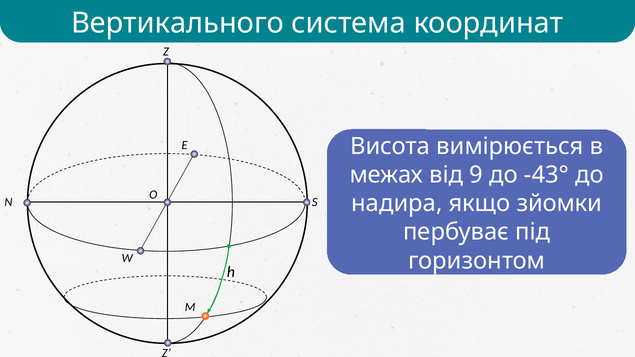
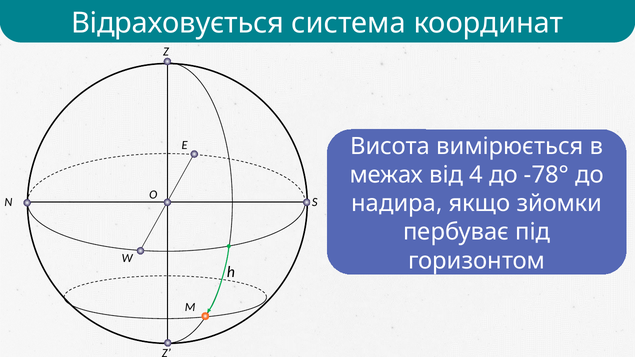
Вертикального: Вертикального -> Відраховується (178, 23)
9: 9 -> 4 (476, 175)
-43°: -43° -> -78° (546, 175)
